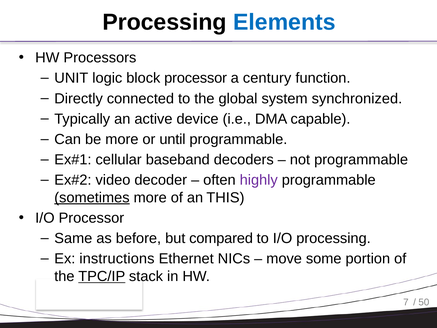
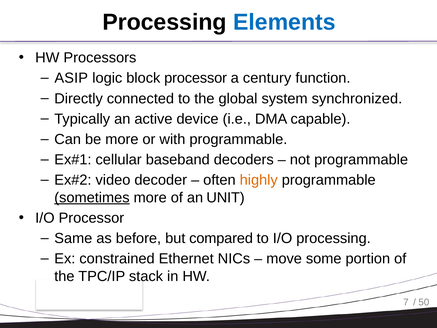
UNIT: UNIT -> ASIP (71, 78)
until: until -> with (172, 139)
highly colour: purple -> orange (259, 180)
THIS: THIS -> UNIT (225, 197)
instructions: instructions -> constrained (117, 259)
TPC/IP underline: present -> none (102, 276)
